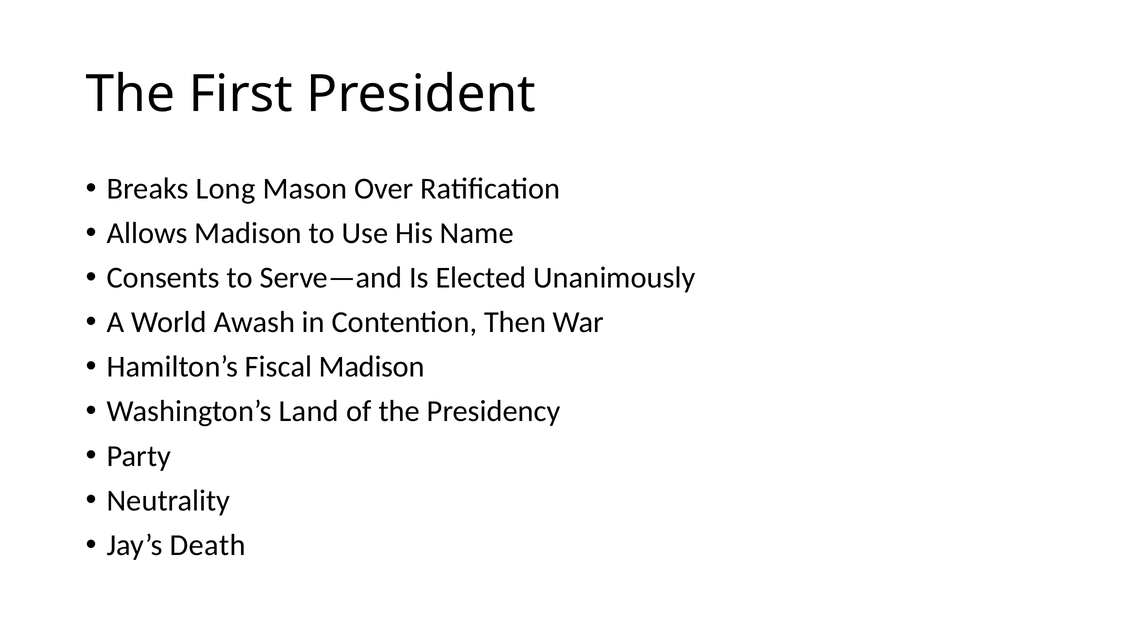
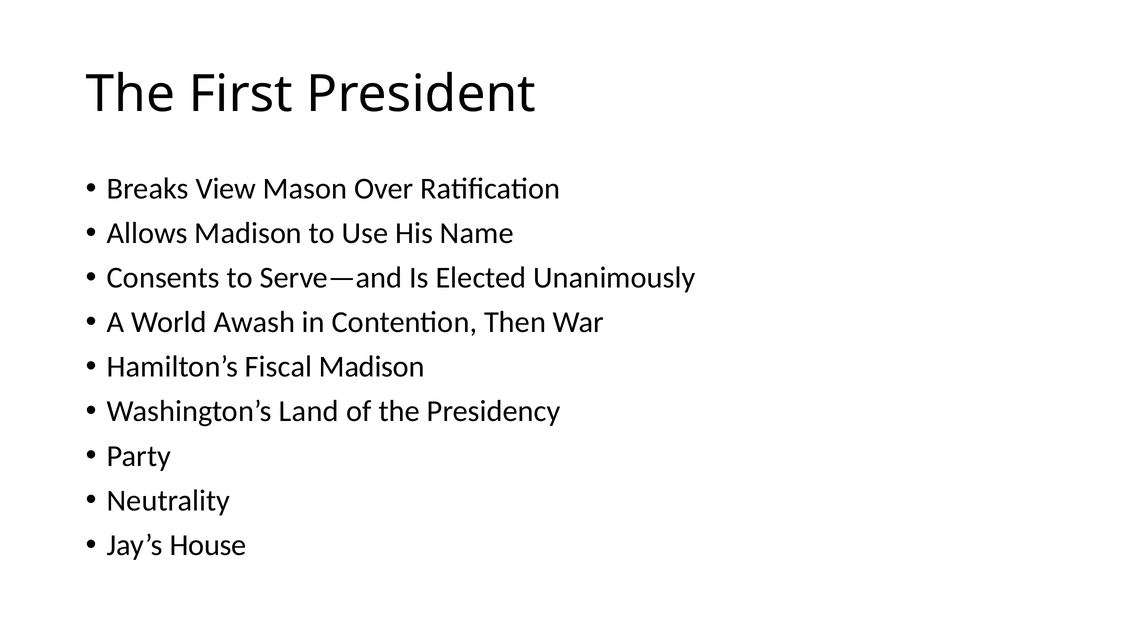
Long: Long -> View (226, 189)
Death: Death -> House (208, 545)
